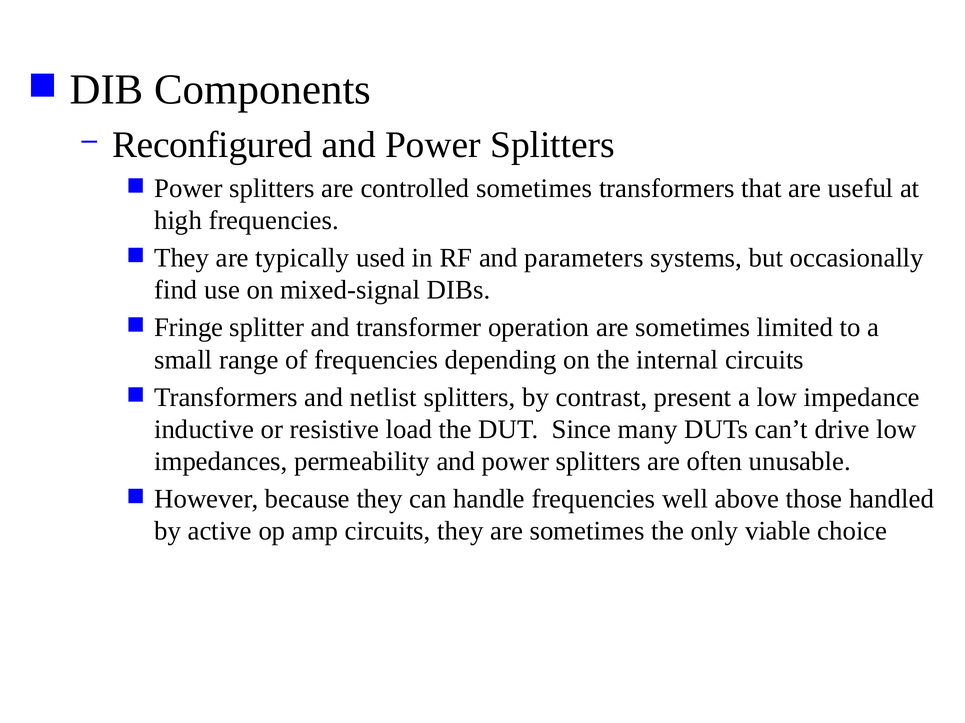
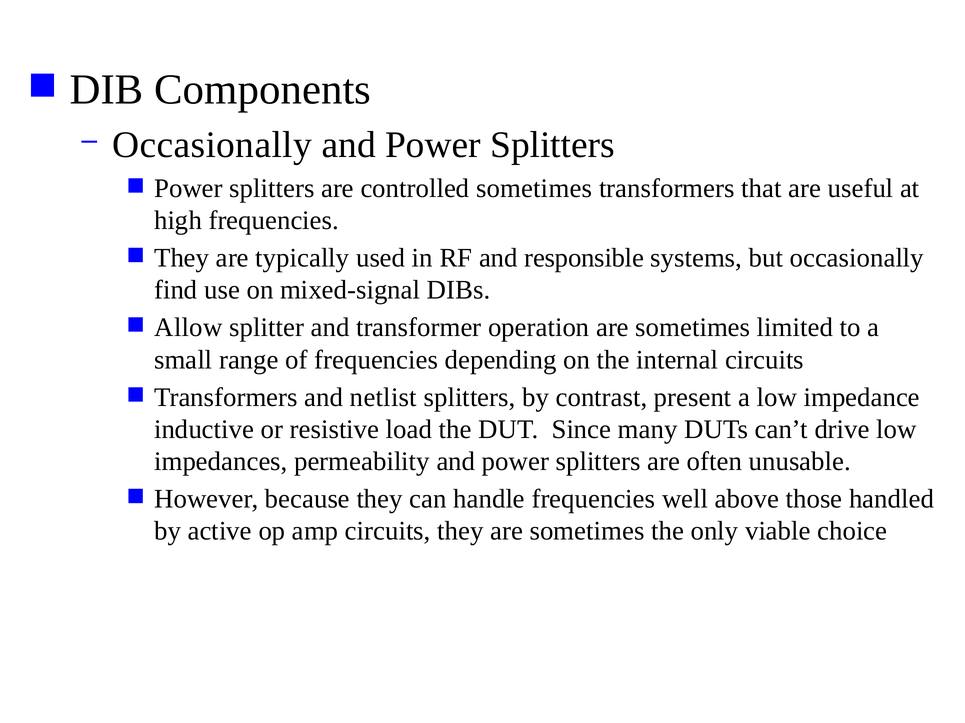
Reconfigured: Reconfigured -> Occasionally (212, 145)
parameters: parameters -> responsible (584, 258)
Fringe: Fringe -> Allow (188, 328)
